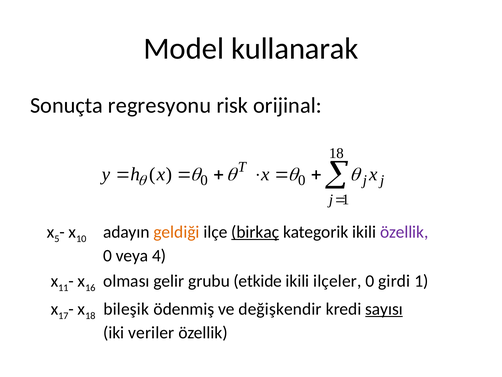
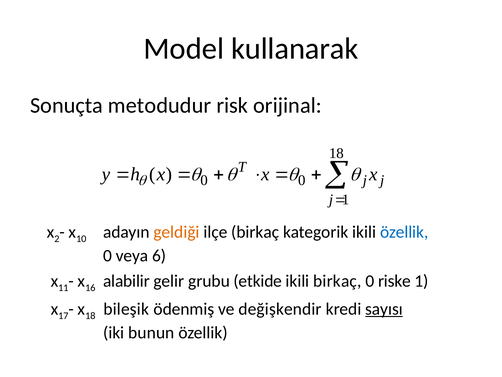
regresyonu: regresyonu -> metodudur (160, 105)
5: 5 -> 2 (57, 238)
birkaç underline: present -> none (255, 232)
özellik colour: purple -> blue (404, 232)
4: 4 -> 6 (159, 255)
olması: olması -> alabilir (126, 281)
ikili ilçeler: ilçeler -> birkaç (337, 281)
girdi: girdi -> riske (394, 281)
veriler: veriler -> bunun (151, 332)
